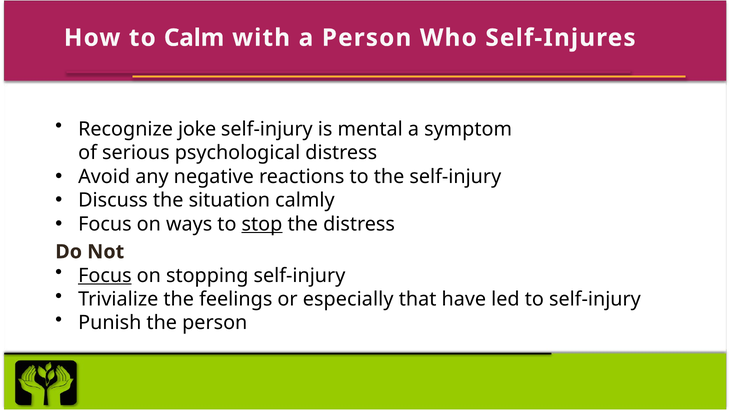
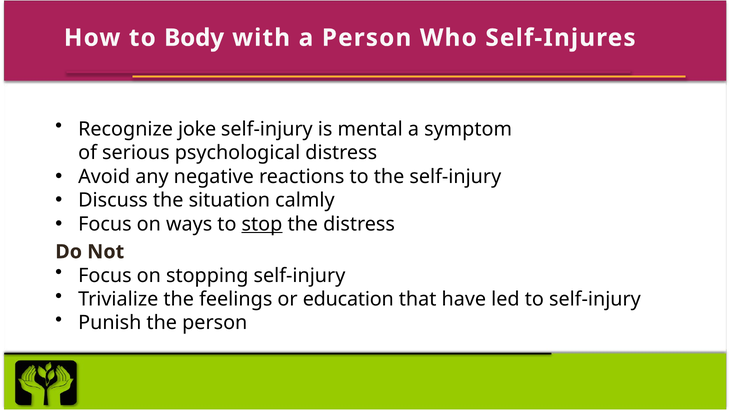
Calm: Calm -> Body (194, 38)
Focus underline: present -> none (105, 275)
especially: especially -> education (348, 299)
